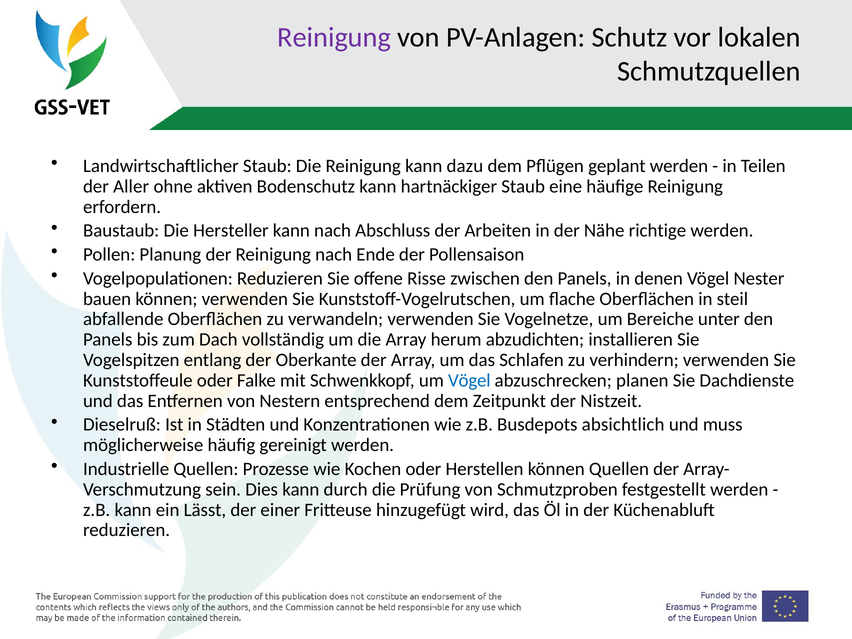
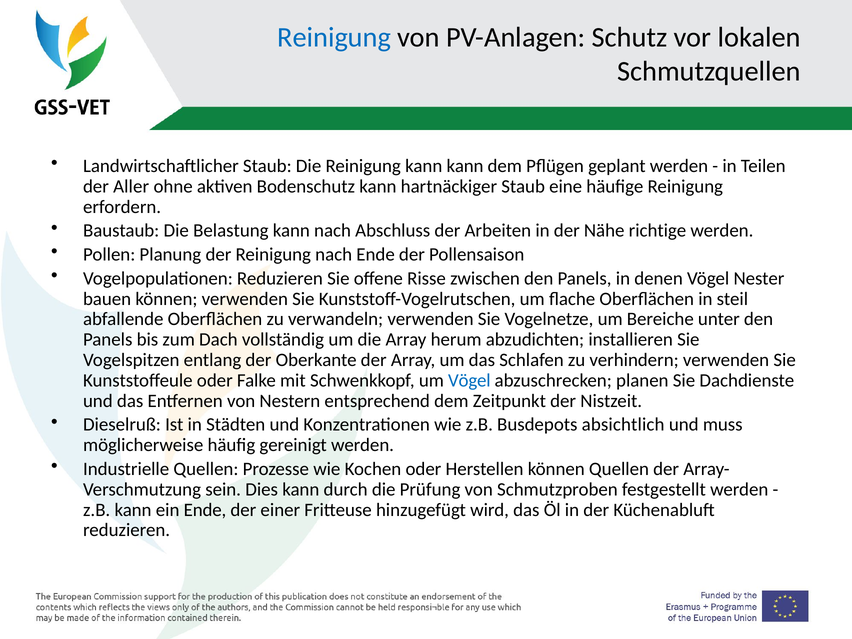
Reinigung colour: purple -> blue (334, 37)
kann dazu: dazu -> kann (465, 166)
Hersteller: Hersteller -> Belastung (231, 231)
ein Lässt: Lässt -> Ende (205, 510)
